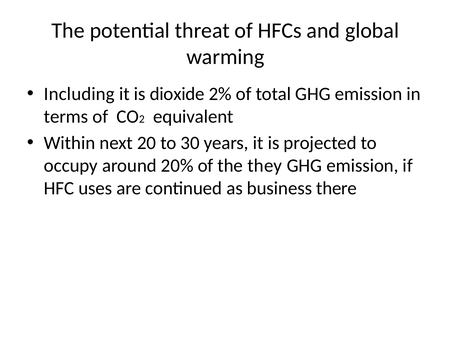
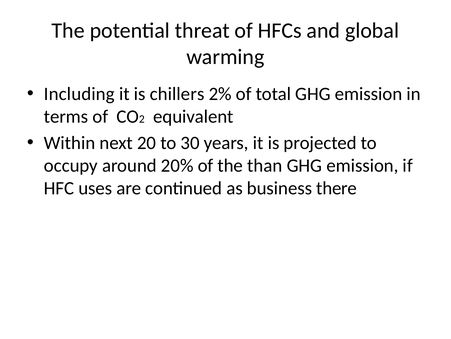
dioxide: dioxide -> chillers (177, 94)
they: they -> than (265, 165)
